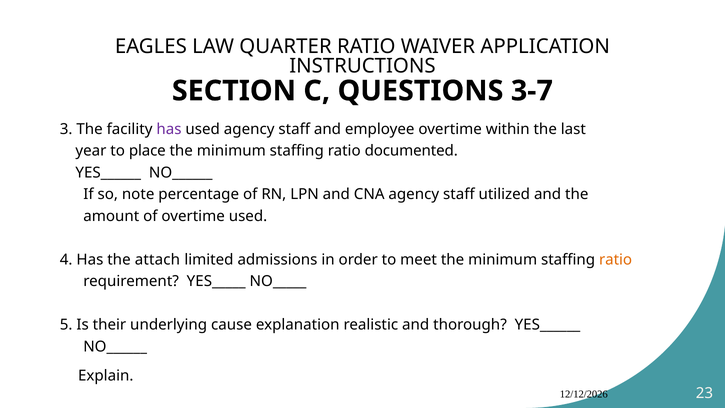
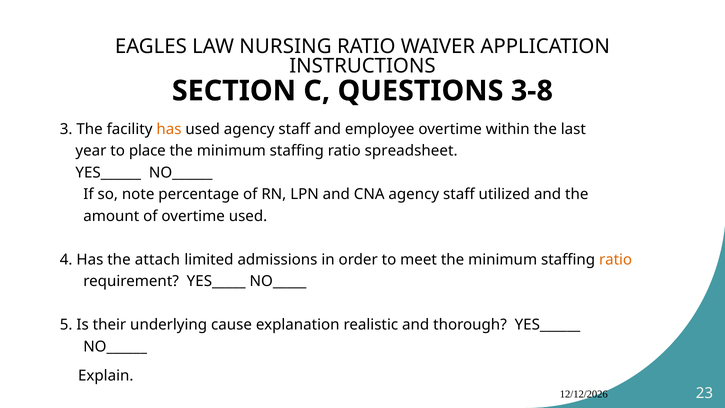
QUARTER: QUARTER -> NURSING (285, 46)
3-7: 3-7 -> 3-8 (532, 91)
has colour: purple -> orange (169, 129)
documented: documented -> spreadsheet (411, 151)
